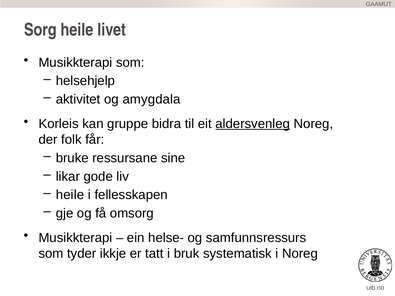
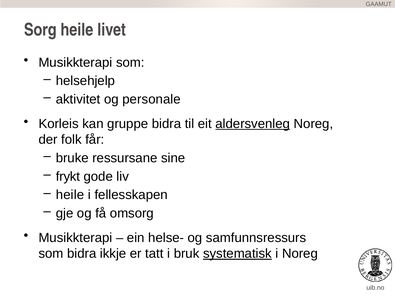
amygdala: amygdala -> personale (152, 99)
likar: likar -> frykt (68, 177)
som tyder: tyder -> bidra (82, 254)
systematisk underline: none -> present (237, 254)
